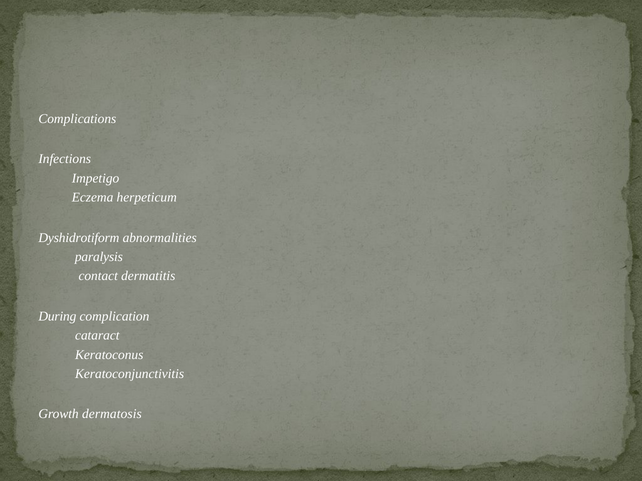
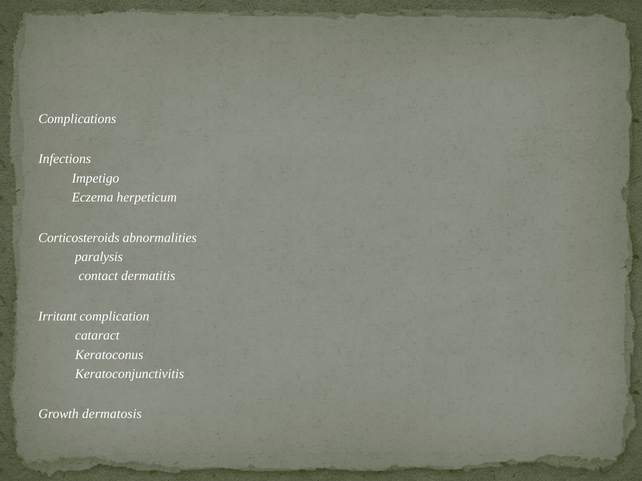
Dyshidrotiform: Dyshidrotiform -> Corticosteroids (79, 238)
During: During -> Irritant (57, 316)
